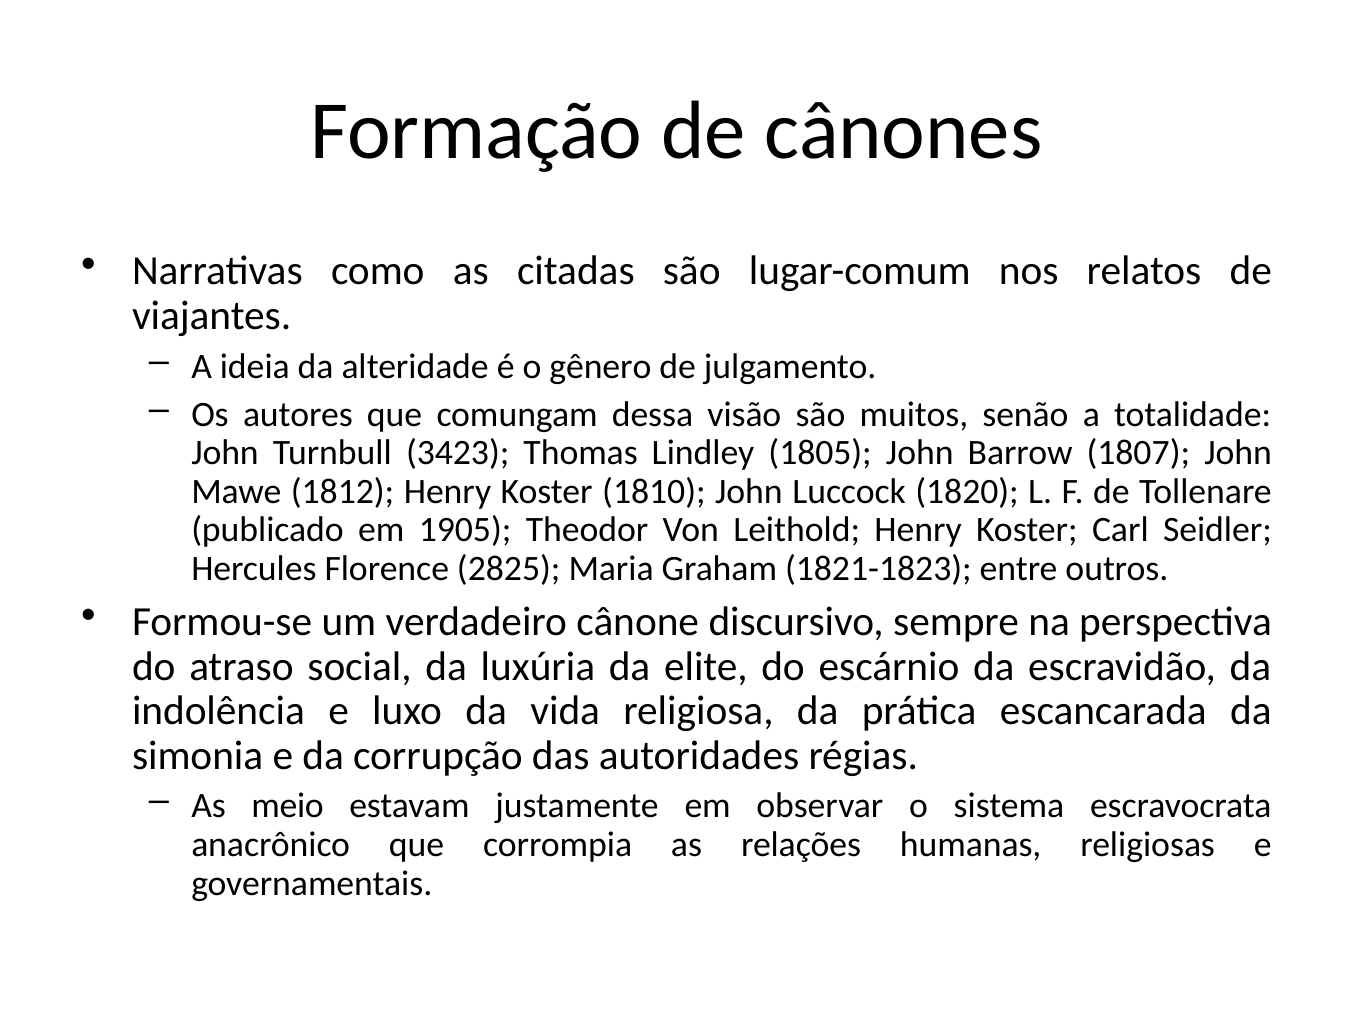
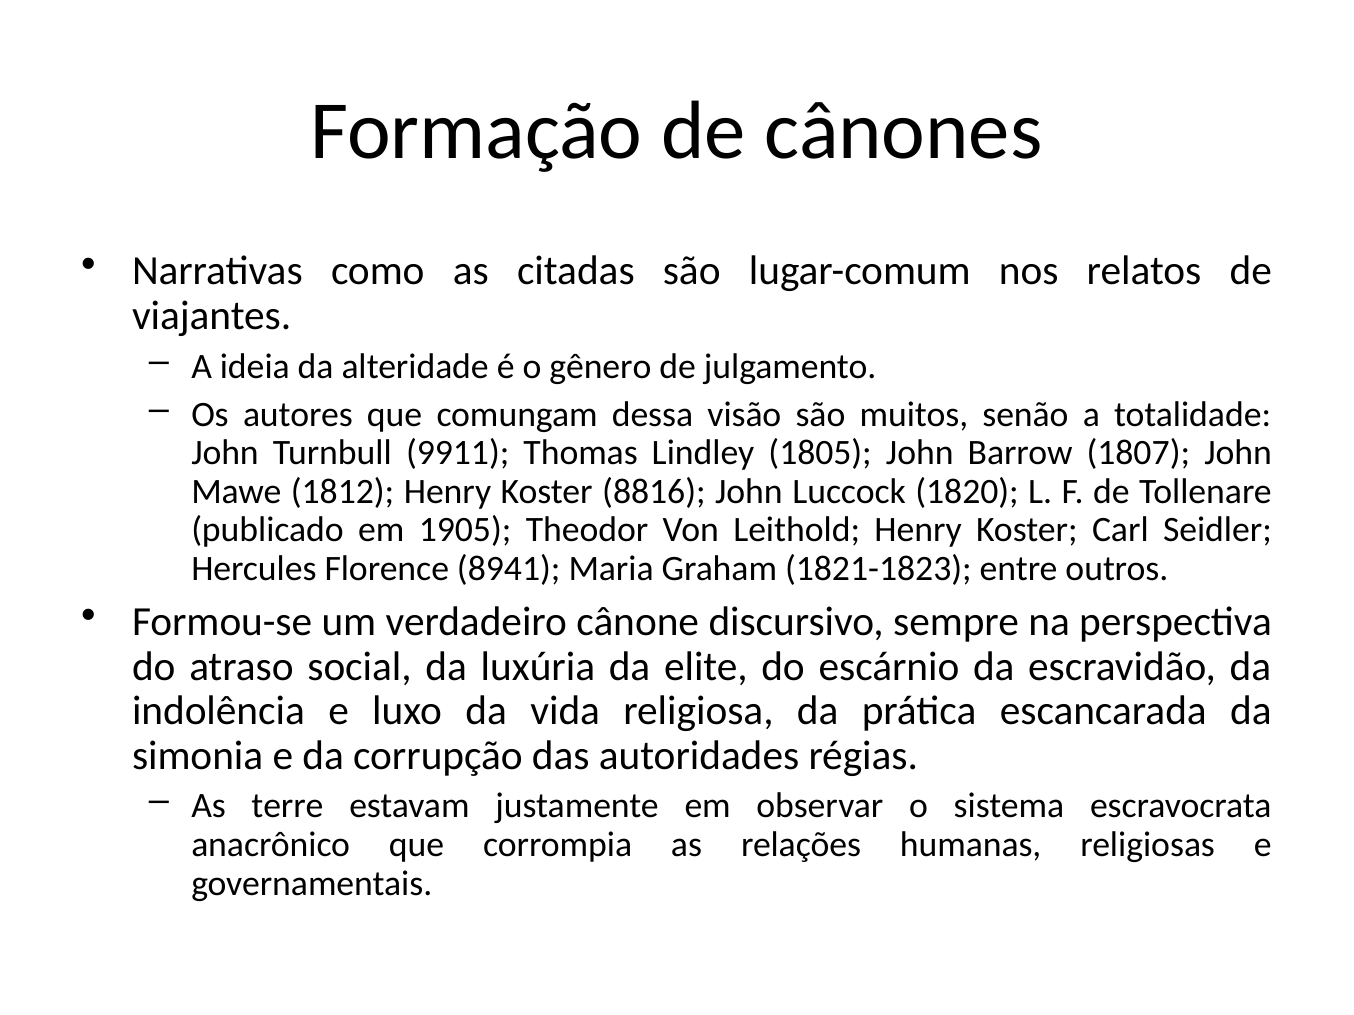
3423: 3423 -> 9911 (458, 453)
1810: 1810 -> 8816 (654, 492)
2825: 2825 -> 8941 (509, 569)
meio: meio -> terre (287, 807)
